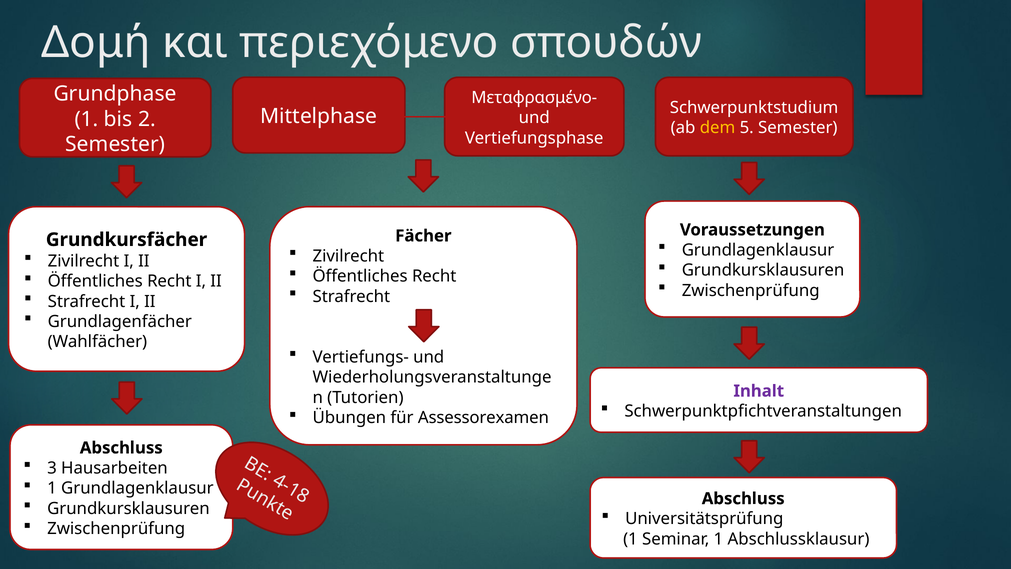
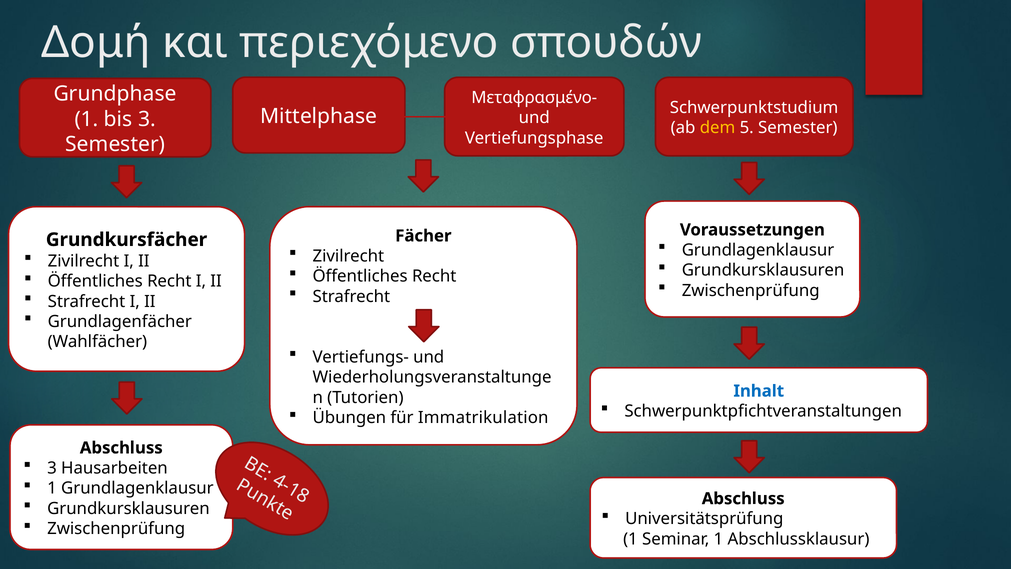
bis 2: 2 -> 3 (147, 119)
Inhalt colour: purple -> blue (759, 391)
Assessorexamen: Assessorexamen -> Immatrikulation (483, 418)
